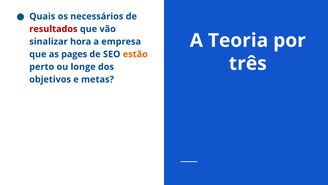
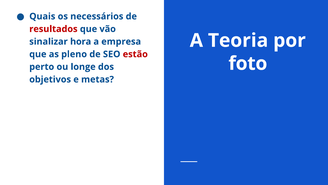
pages: pages -> pleno (74, 54)
estão colour: orange -> red (135, 54)
três: três -> foto (248, 63)
